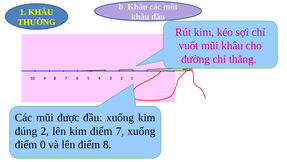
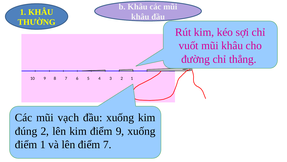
được: được -> vạch (68, 117)
điểm 7: 7 -> 9 (120, 131)
điểm 0: 0 -> 1 (43, 144)
điểm 8: 8 -> 7 (107, 144)
